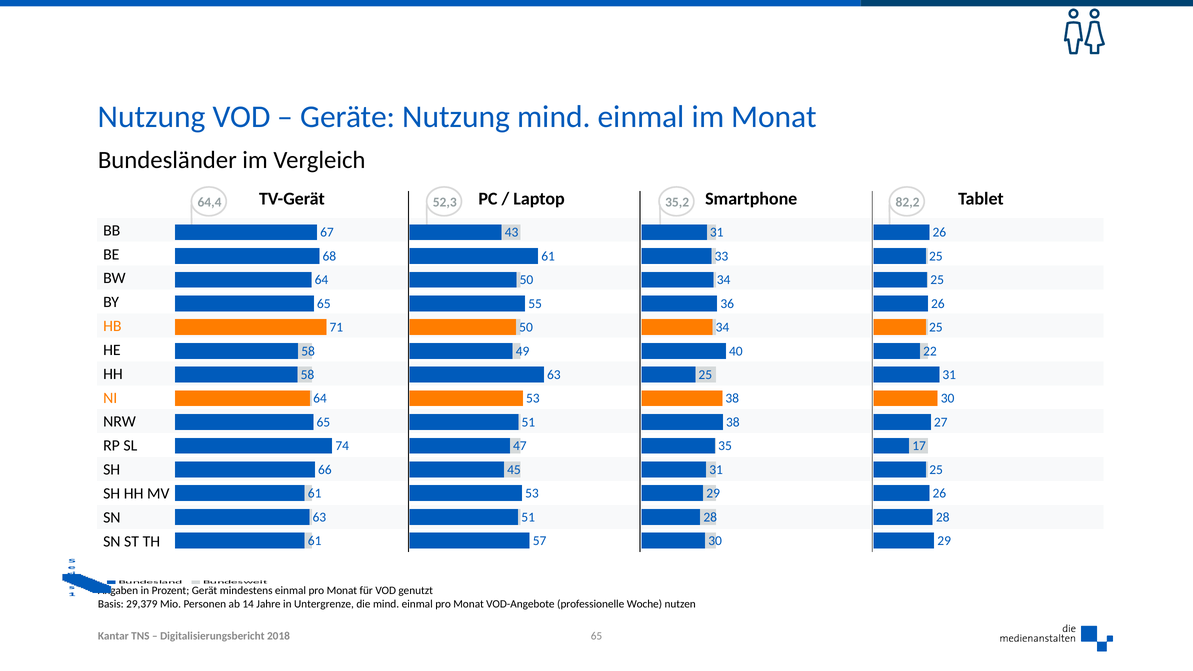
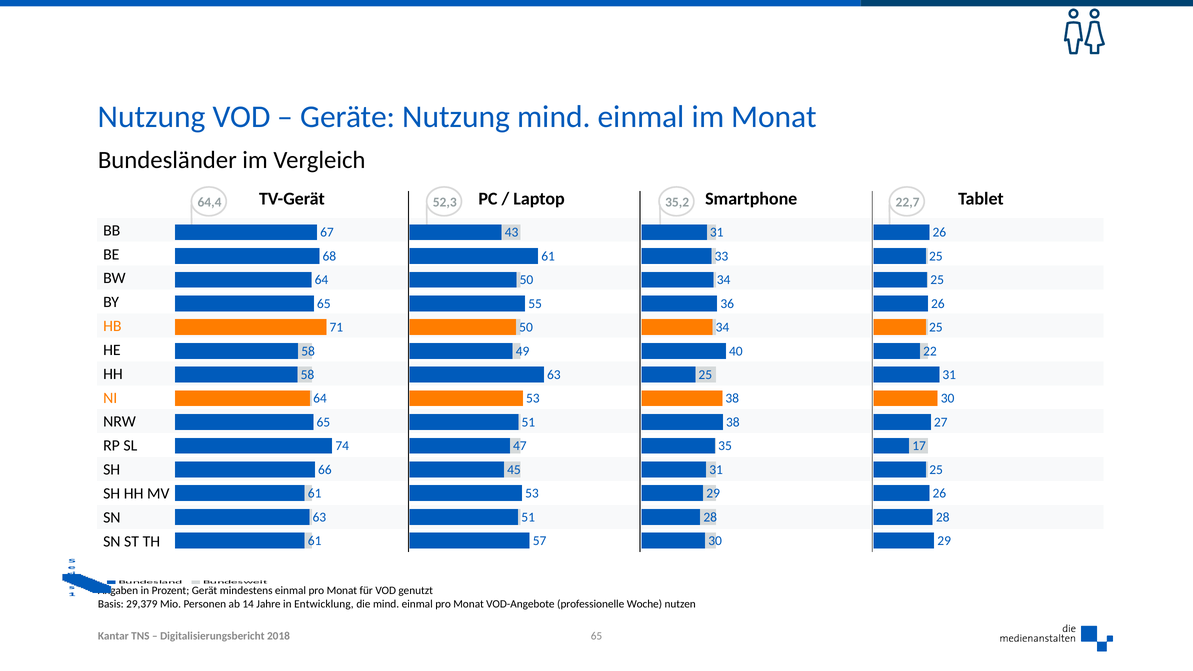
82,2: 82,2 -> 22,7 (908, 202)
Untergrenze: Untergrenze -> Entwicklung (324, 604)
